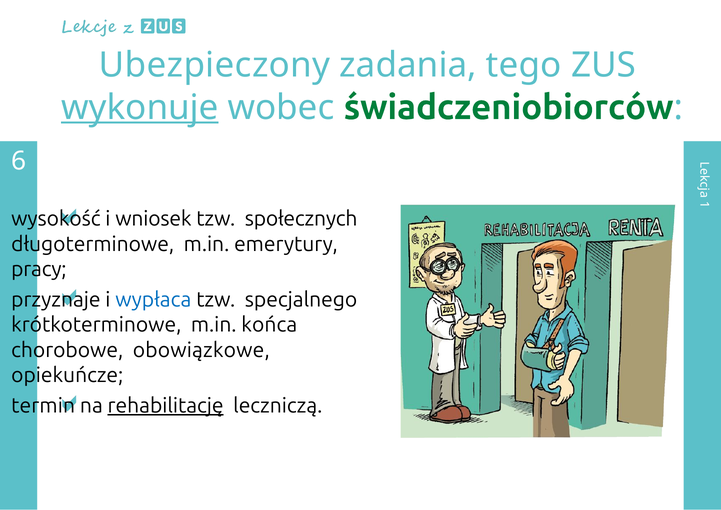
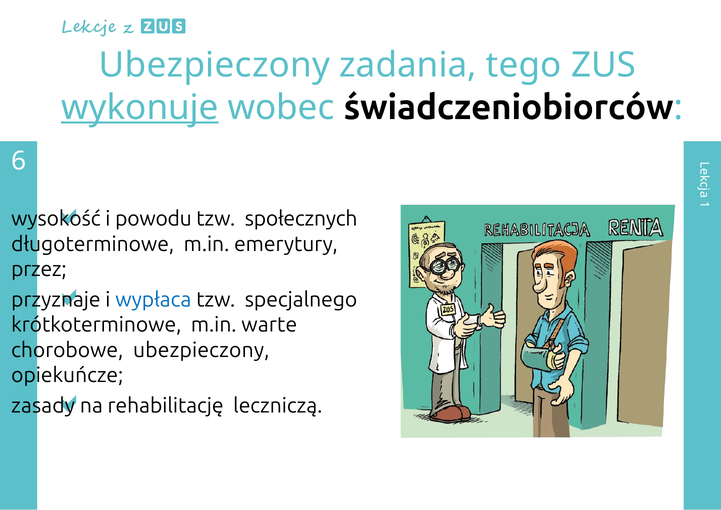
świadczeniobiorców colour: green -> black (509, 107)
wniosek: wniosek -> powodu (153, 219)
pracy: pracy -> przez (39, 269)
końca: końca -> warte (269, 325)
chorobowe obowiązkowe: obowiązkowe -> ubezpieczony (201, 350)
termin: termin -> zasady (43, 406)
rehabilitację underline: present -> none (166, 406)
